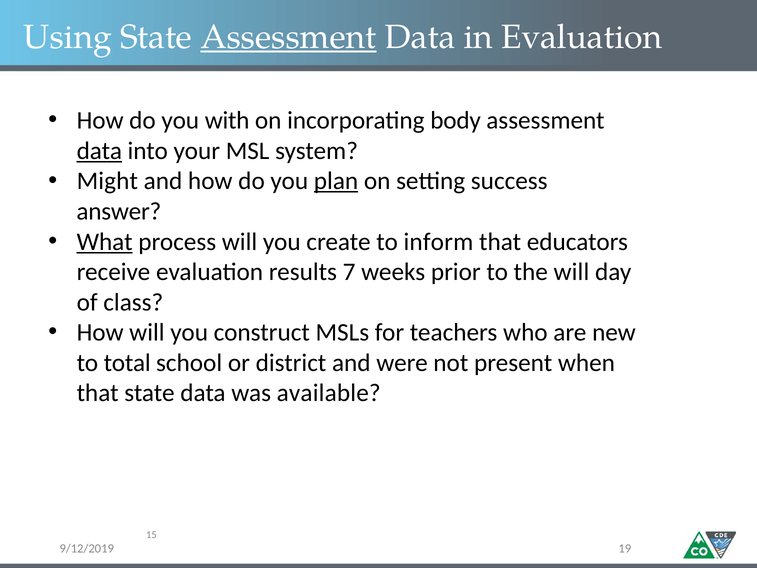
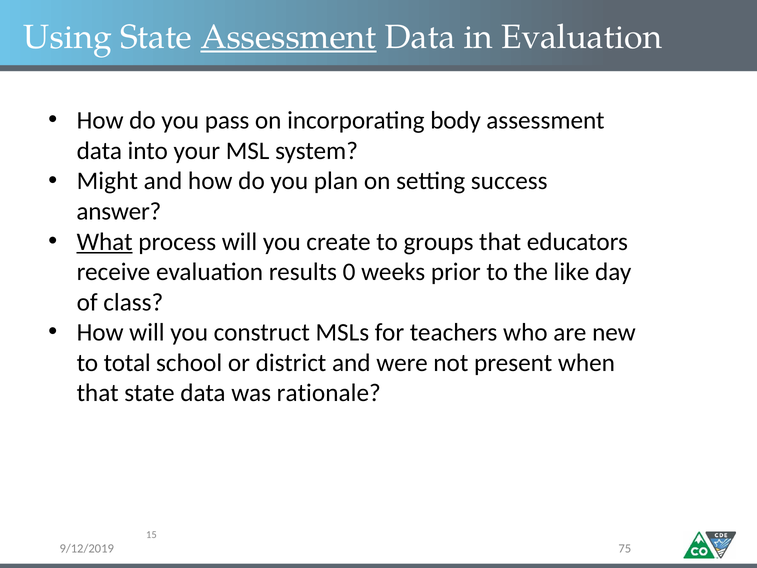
with: with -> pass (227, 120)
data underline: present -> none (99, 151)
plan underline: present -> none (336, 181)
inform: inform -> groups (439, 242)
7: 7 -> 0 (349, 272)
the will: will -> like (571, 272)
available: available -> rationale (329, 393)
19: 19 -> 75 (625, 548)
